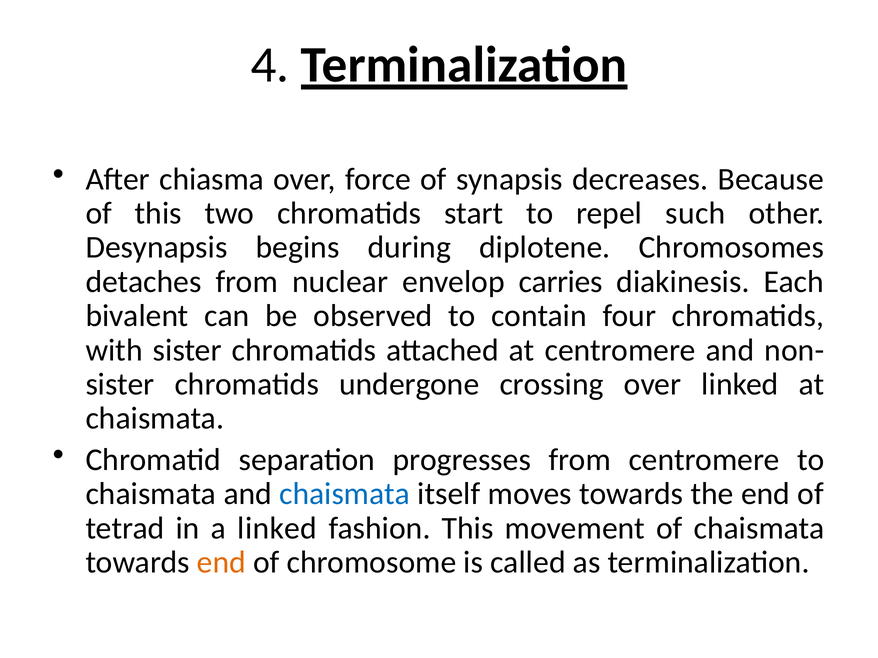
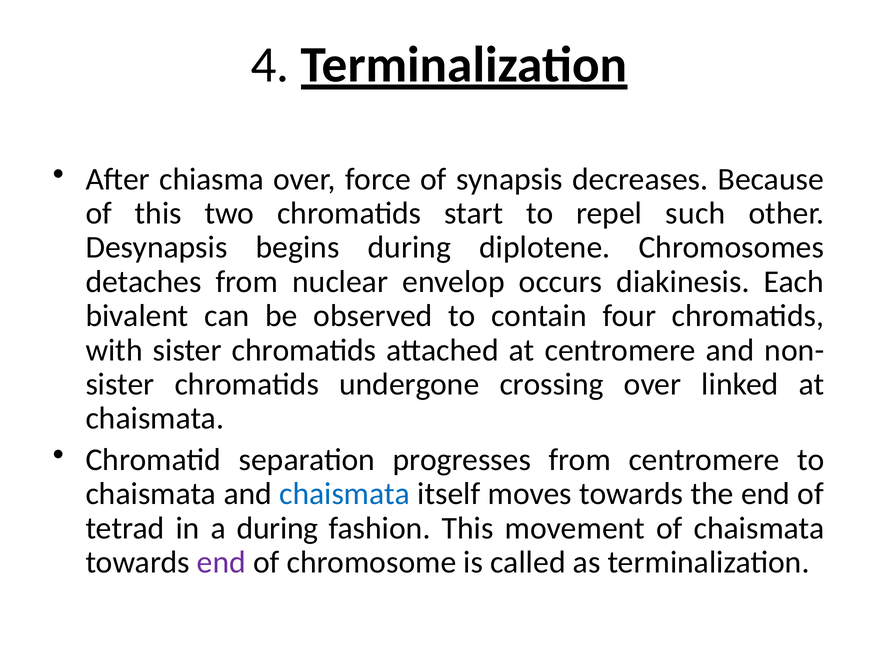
carries: carries -> occurs (561, 282)
a linked: linked -> during (278, 529)
end colour: orange -> purple (221, 563)
